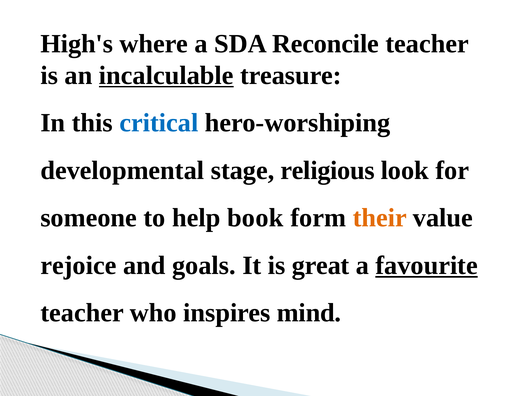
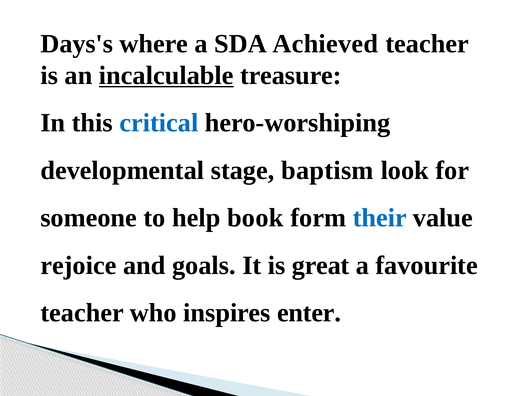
High's: High's -> Days's (77, 44)
Reconcile: Reconcile -> Achieved (325, 44)
religious: religious -> baptism (327, 170)
their colour: orange -> blue (380, 217)
favourite underline: present -> none (427, 265)
mind: mind -> enter (309, 312)
